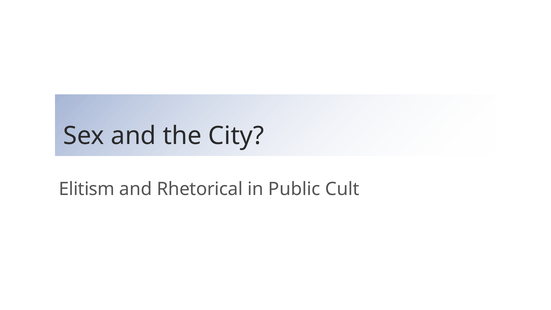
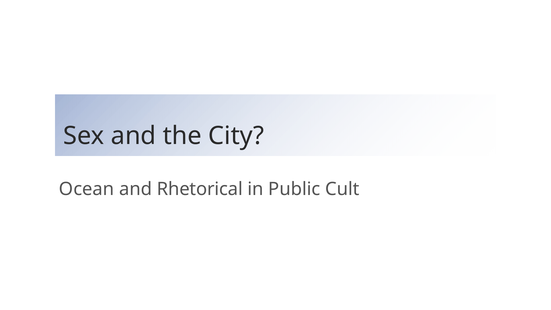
Elitism: Elitism -> Ocean (87, 189)
